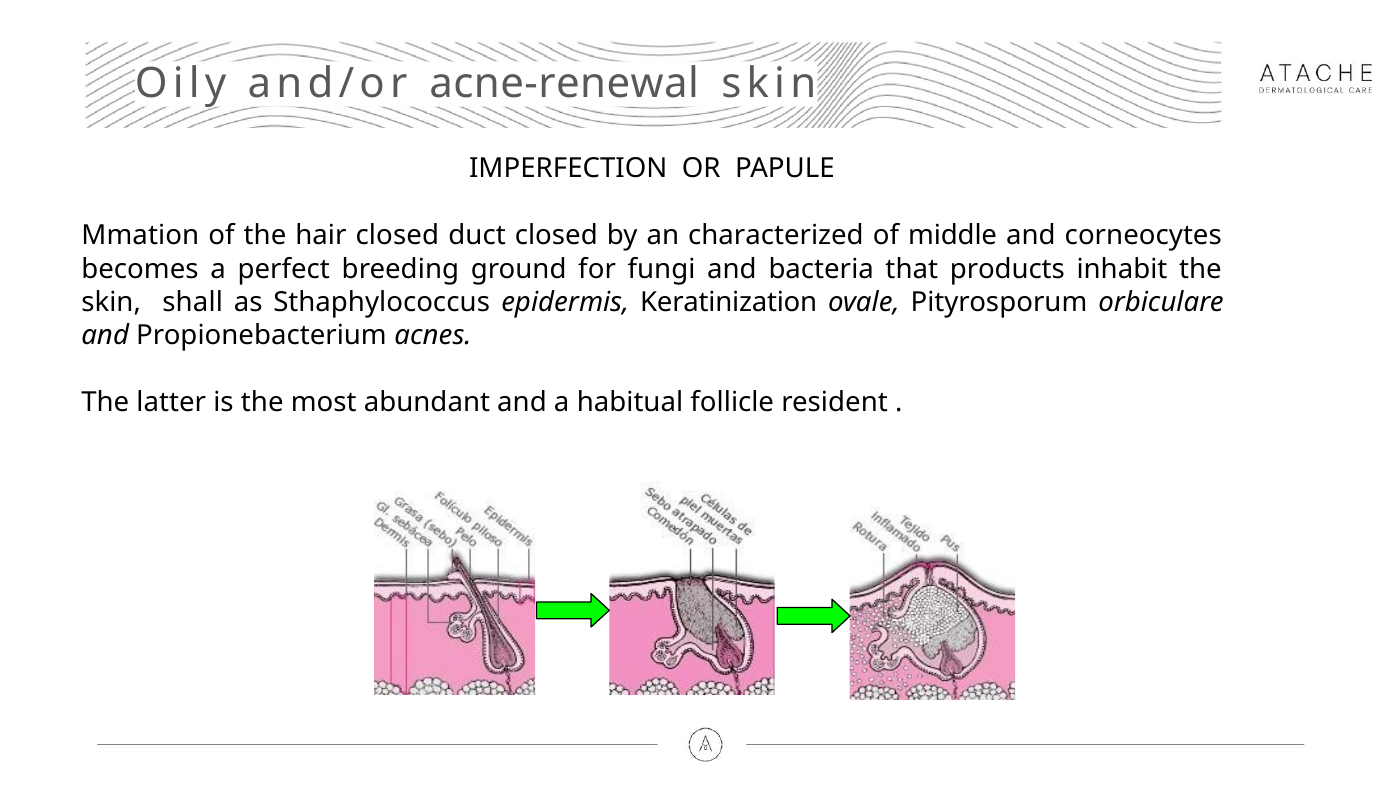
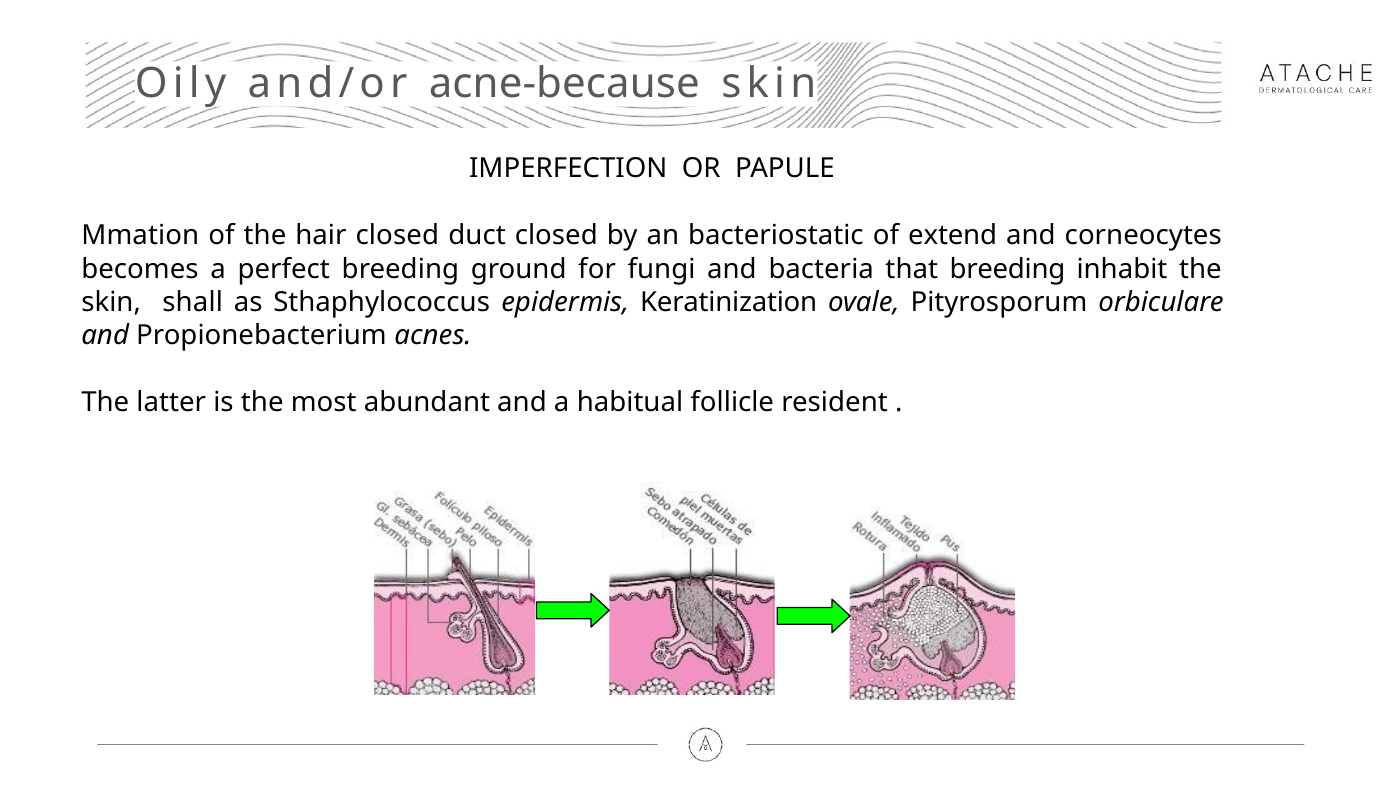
acne-renewal: acne-renewal -> acne-because (564, 84)
characterized: characterized -> bacteriostatic (776, 236)
middle: middle -> extend (953, 236)
that products: products -> breeding (1007, 269)
